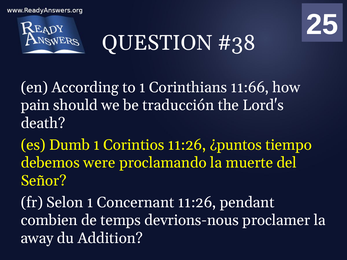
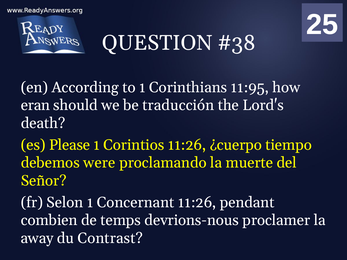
11:66: 11:66 -> 11:95 (250, 87)
pain: pain -> eran (35, 105)
Dumb: Dumb -> Please (70, 145)
¿puntos: ¿puntos -> ¿cuerpo (236, 145)
Addition: Addition -> Contrast (110, 238)
